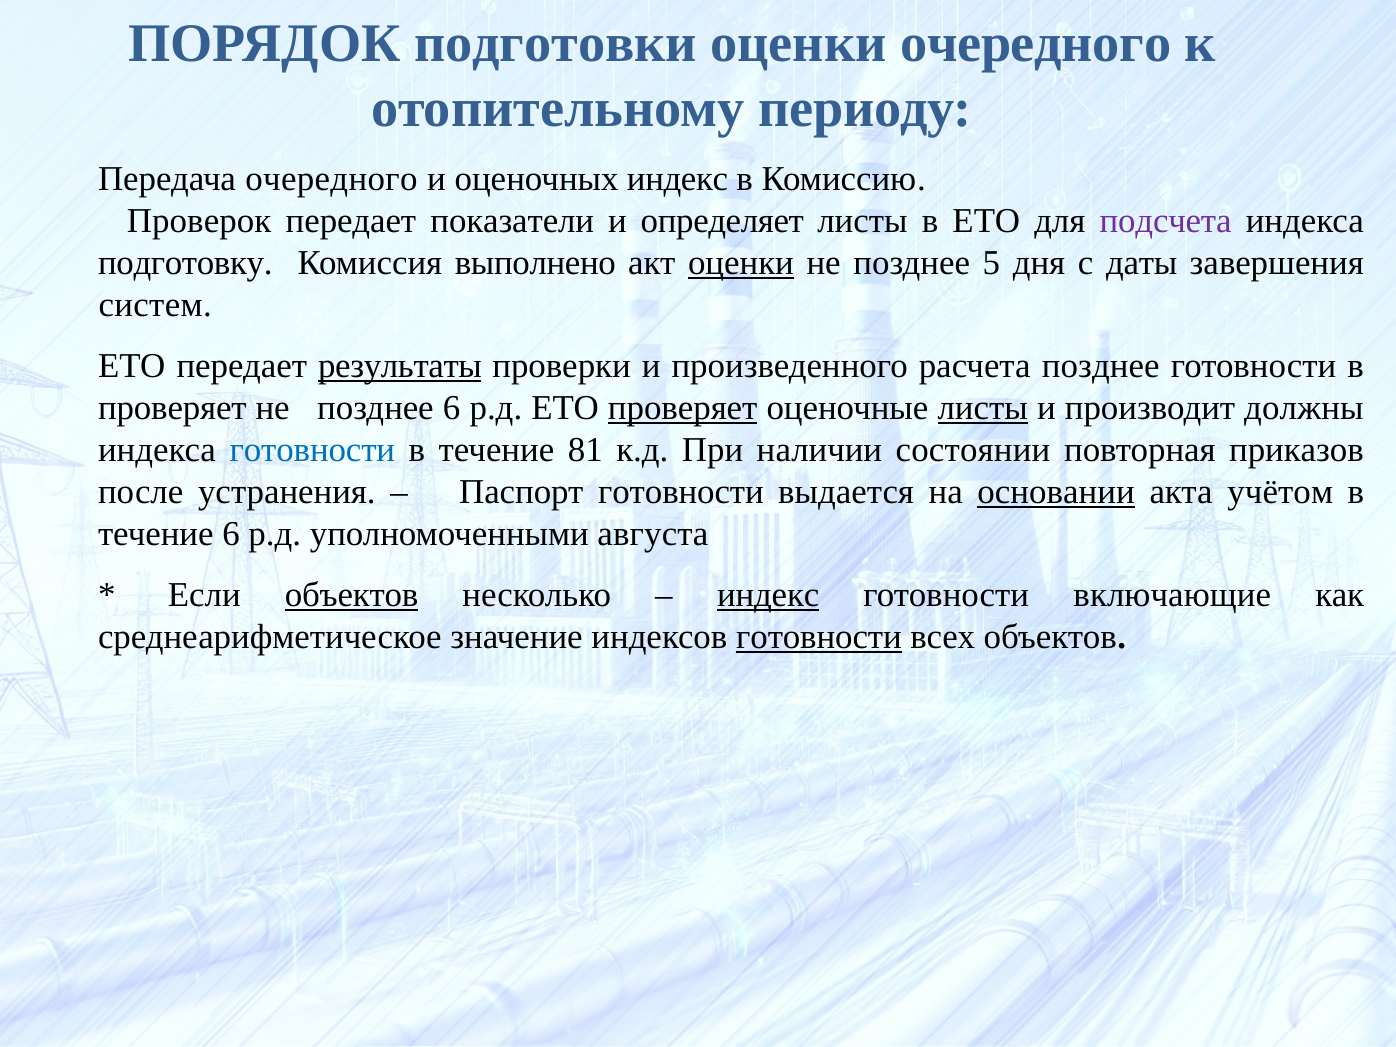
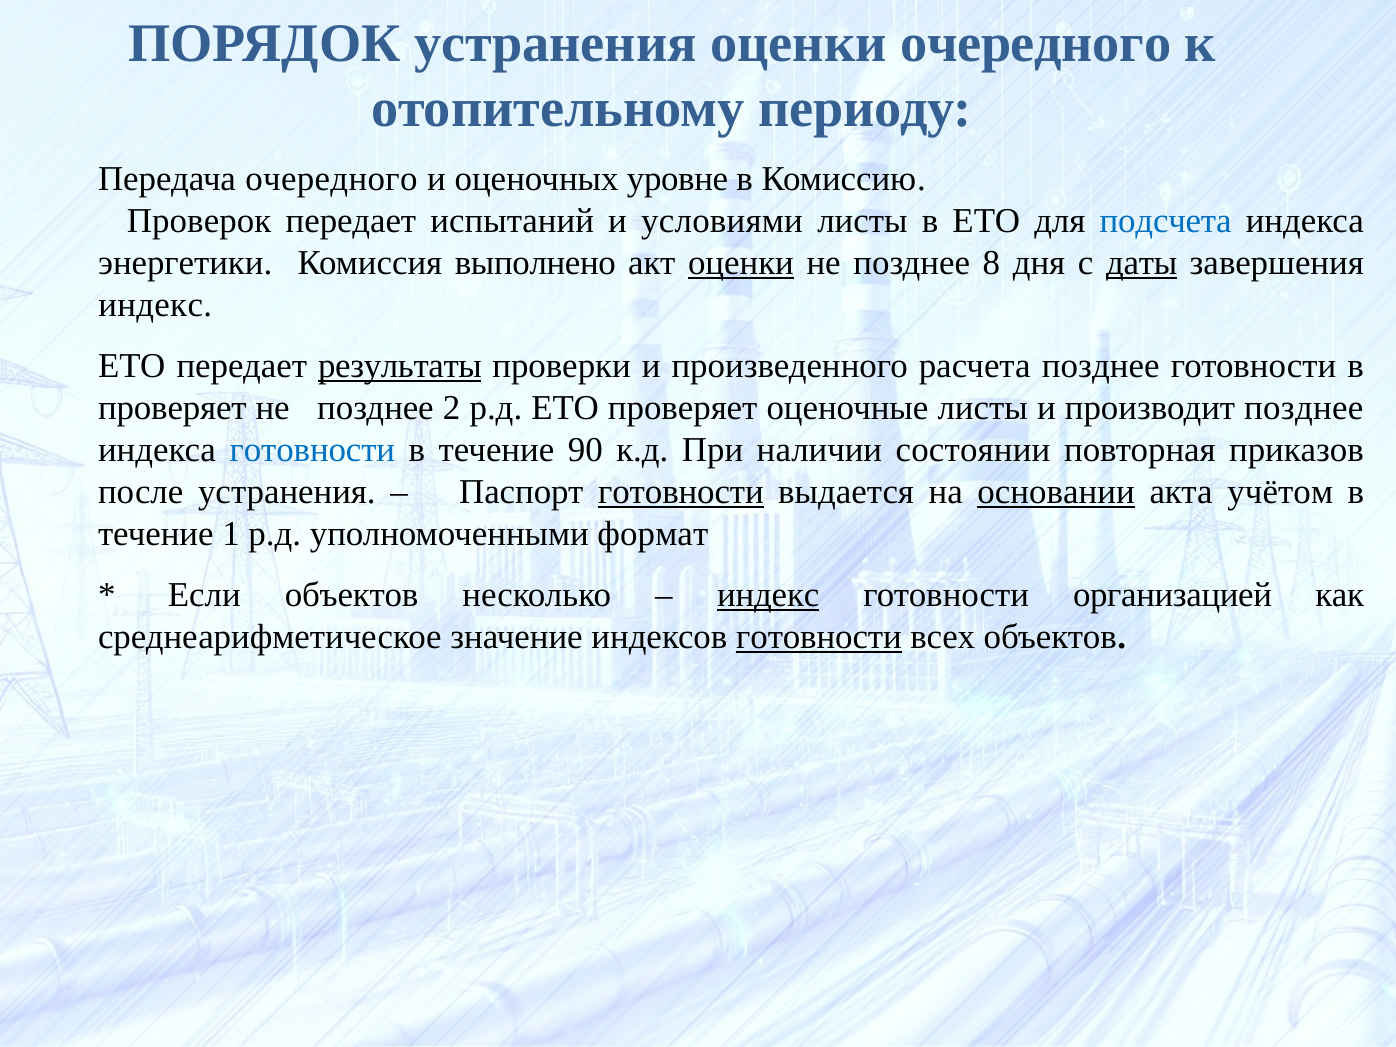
ПОРЯДОК подготовки: подготовки -> устранения (556, 44)
оценочных индекс: индекс -> уровне (678, 179)
показатели: показатели -> испытаний (512, 221)
определяет: определяет -> условиями (722, 221)
подсчета colour: purple -> blue (1166, 221)
подготовку: подготовку -> энергетики (185, 263)
5: 5 -> 8 (991, 263)
даты underline: none -> present (1142, 263)
систем: систем -> индекс (155, 305)
позднее 6: 6 -> 2 (452, 408)
проверяет underline: present -> none (683, 408)
листы underline: present -> none (983, 408)
производит должны: должны -> позднее (1304, 408)
81: 81 -> 90 (585, 450)
готовности underline: none -> present (681, 492)
течение 6: 6 -> 1 (231, 534)
августа: августа -> формат (653, 534)
объектов underline: present -> none (352, 595)
включающие: включающие -> организацией (1172, 595)
